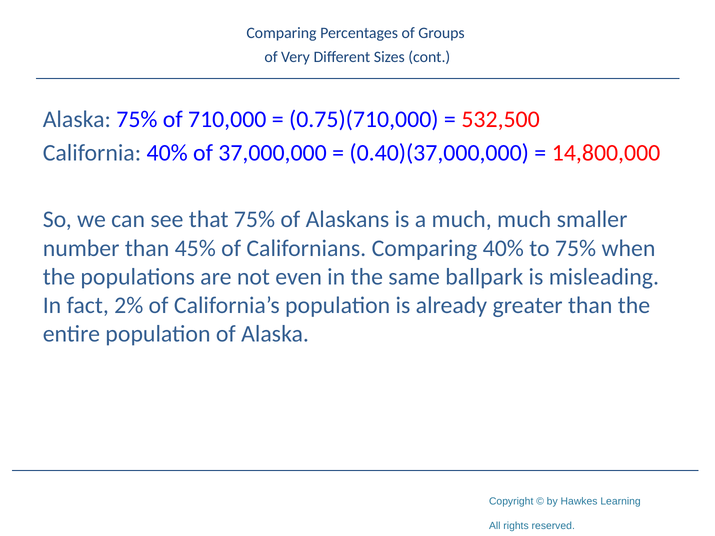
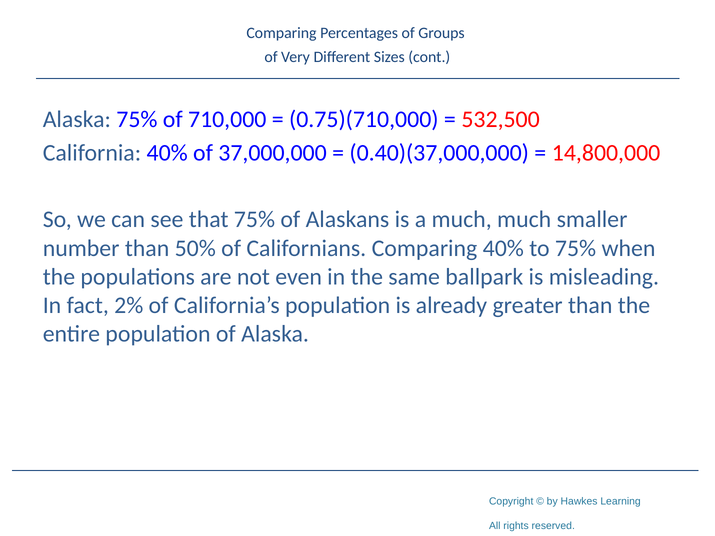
45%: 45% -> 50% (195, 248)
